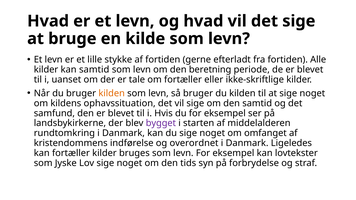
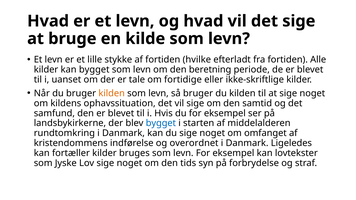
gerne: gerne -> hvilke (197, 60)
kan samtid: samtid -> bygget (94, 70)
om fortæller: fortæller -> fortidige (183, 80)
bygget colour: purple -> blue (161, 123)
